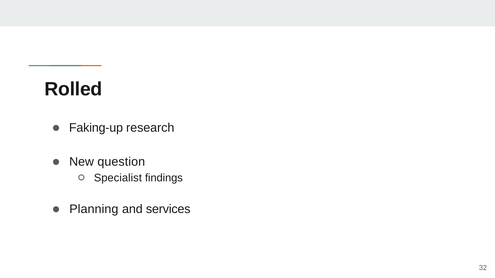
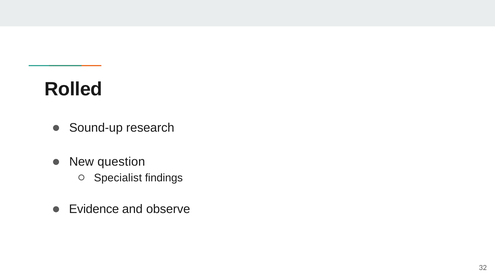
Faking-up: Faking-up -> Sound-up (96, 128)
Planning: Planning -> Evidence (94, 210)
services: services -> observe (168, 210)
